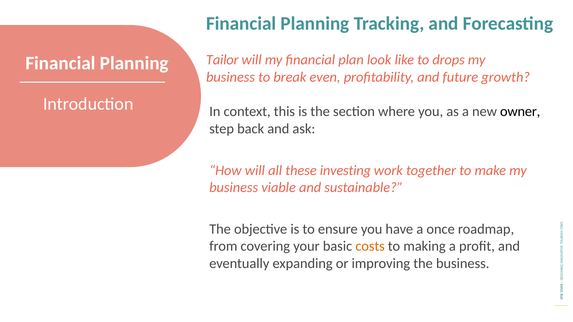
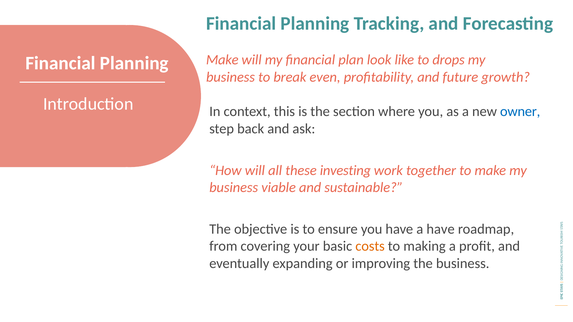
Tailor: Tailor -> Make (222, 60)
owner colour: black -> blue (520, 112)
a once: once -> have (441, 229)
